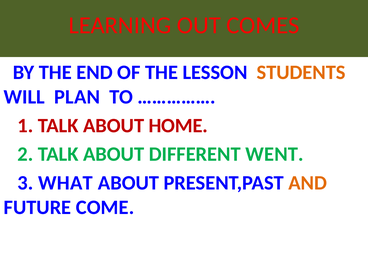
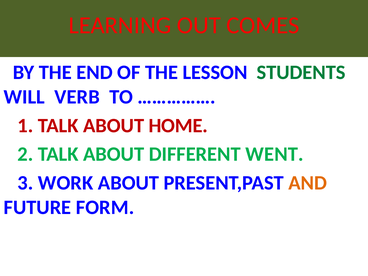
STUDENTS colour: orange -> green (301, 72)
PLAN: PLAN -> VERB (77, 97)
WHAT: WHAT -> WORK (66, 183)
COME: COME -> FORM (105, 207)
